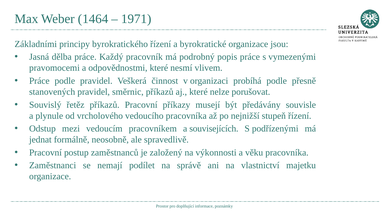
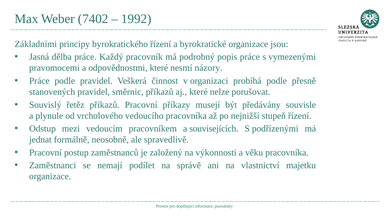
1464: 1464 -> 7402 (93, 19)
1971: 1971 -> 1992 (136, 19)
vlivem: vlivem -> názory (209, 68)
